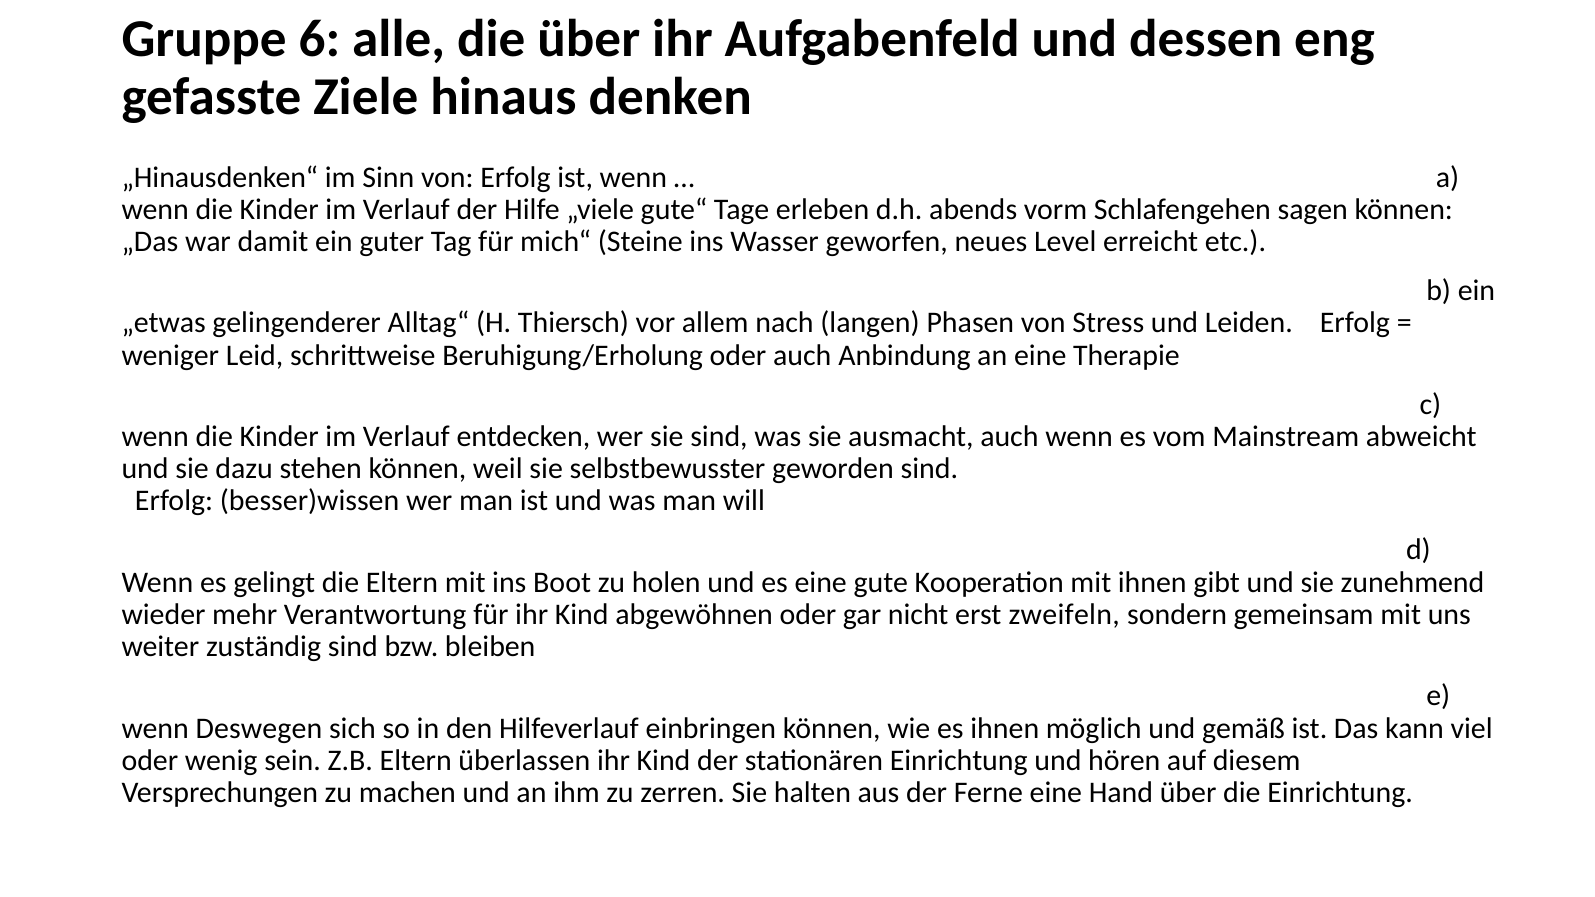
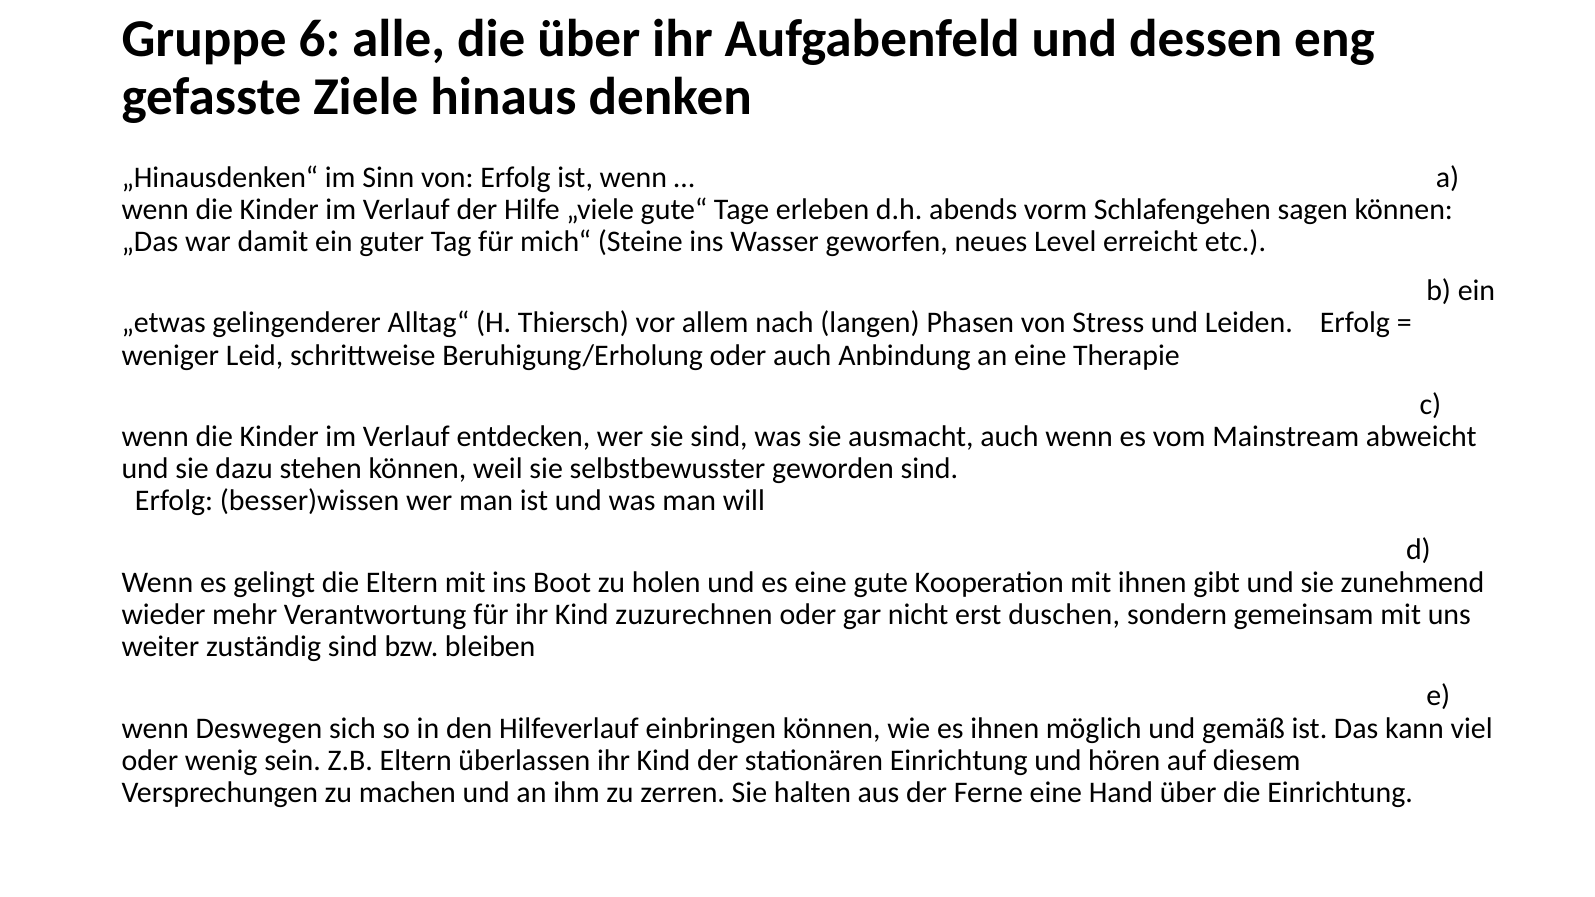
abgewöhnen: abgewöhnen -> zuzurechnen (694, 615)
zweifeln: zweifeln -> duschen (1064, 615)
